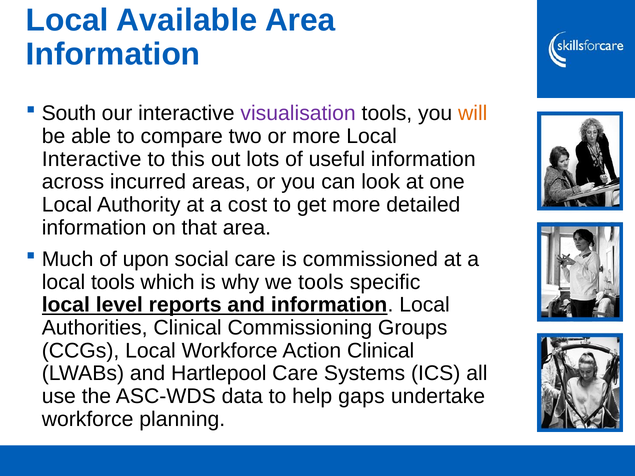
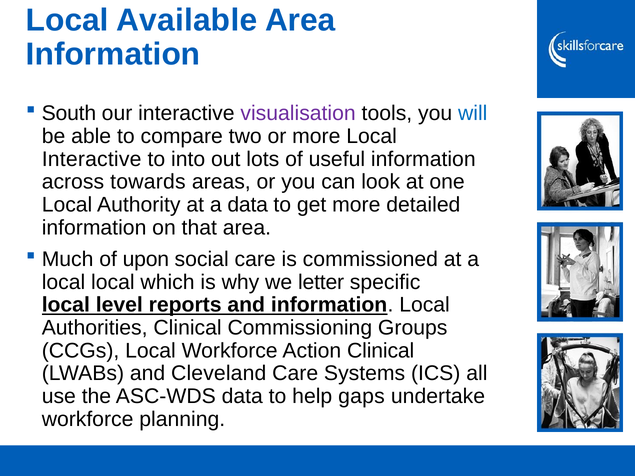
will colour: orange -> blue (473, 113)
this: this -> into (188, 159)
incurred: incurred -> towards (148, 182)
a cost: cost -> data (248, 205)
local tools: tools -> local (113, 282)
we tools: tools -> letter (321, 282)
Hartlepool: Hartlepool -> Cleveland (219, 374)
